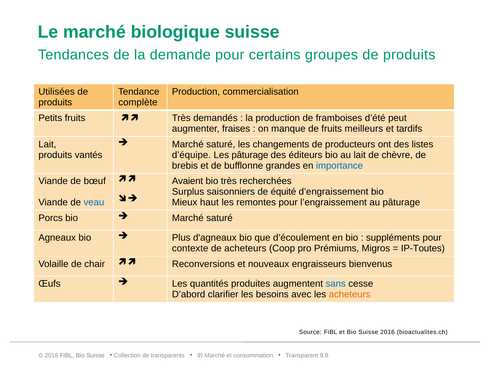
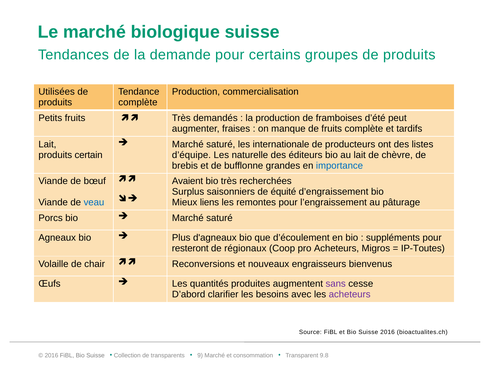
fruits meilleurs: meilleurs -> complète (364, 129)
changements: changements -> internationale (281, 144)
vantés: vantés -> certain (89, 155)
Les pâturage: pâturage -> naturelle (250, 155)
haut: haut -> liens (209, 202)
contexte: contexte -> resteront (190, 248)
de acheteurs: acheteurs -> régionaux (245, 248)
pro Prémiums: Prémiums -> Acheteurs (337, 248)
sans colour: blue -> purple (336, 284)
acheteurs colour: orange -> purple (350, 295)
